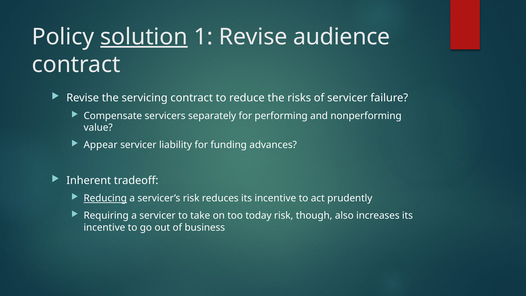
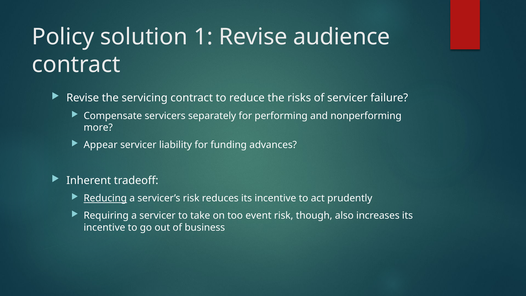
solution underline: present -> none (144, 37)
value: value -> more (98, 128)
today: today -> event (258, 216)
